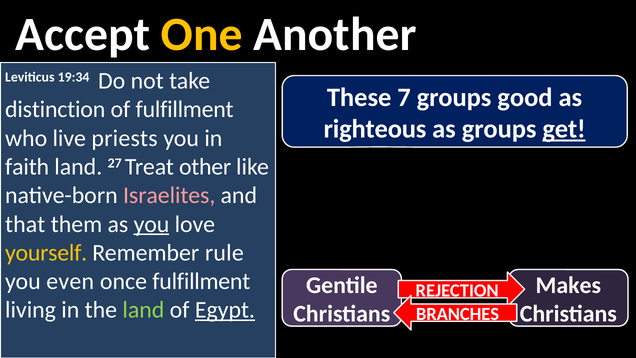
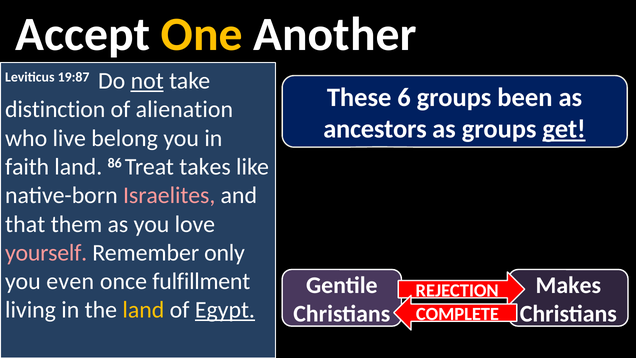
19:34: 19:34 -> 19:87 (74, 77)
not underline: none -> present (147, 81)
7: 7 -> 6 (404, 97)
good: good -> been (525, 97)
of fulfillment: fulfillment -> alienation (184, 110)
righteous: righteous -> ancestors (375, 129)
priests: priests -> belong (125, 138)
27: 27 -> 86 (115, 163)
other: other -> takes (205, 167)
you underline: present -> none (152, 224)
yourself colour: yellow -> pink (46, 253)
rule: rule -> only (225, 253)
land colour: light green -> yellow (143, 310)
BRANCHES: BRANCHES -> COMPLETE (457, 314)
